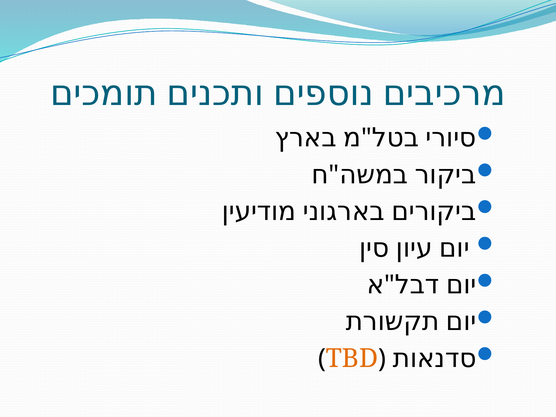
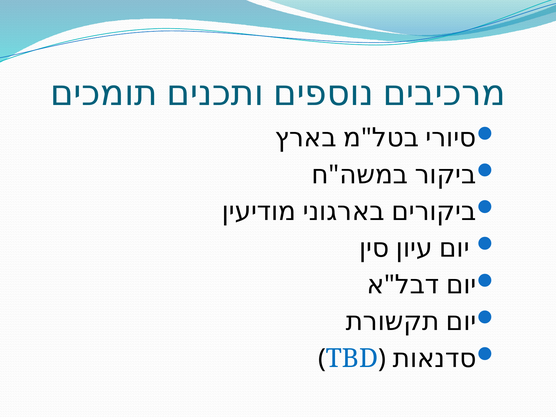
TBD colour: orange -> blue (352, 358)
